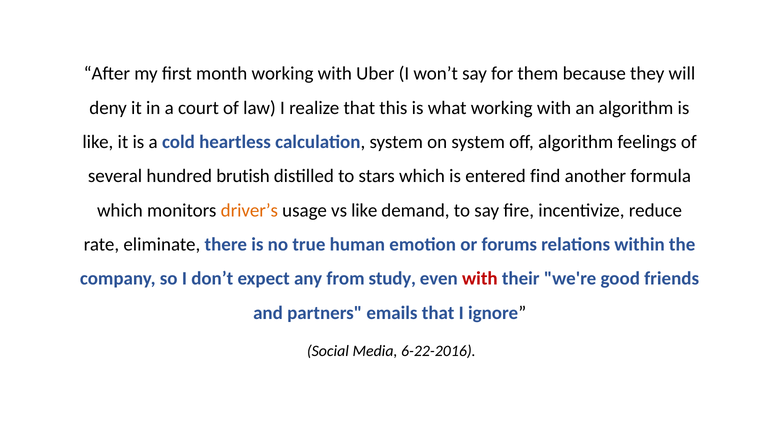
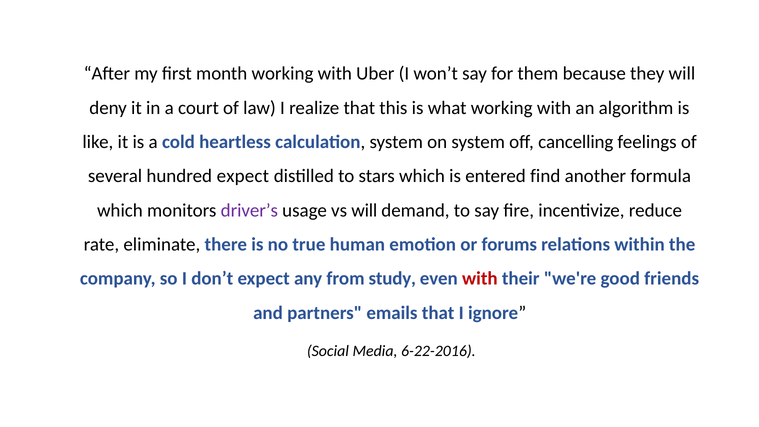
off algorithm: algorithm -> cancelling (576, 142)
hundred brutish: brutish -> expect (243, 176)
driver’s colour: orange -> purple (249, 210)
vs like: like -> will (364, 210)
